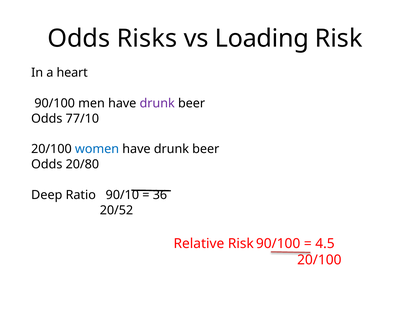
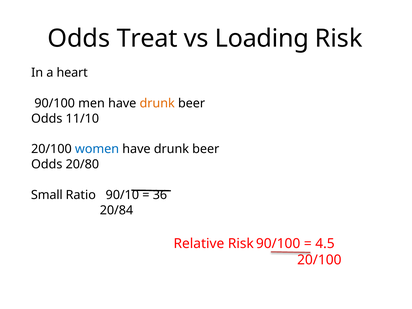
Risks: Risks -> Treat (147, 38)
drunk colour: purple -> orange (157, 103)
77/10: 77/10 -> 11/10 (82, 119)
Deep: Deep -> Small (47, 195)
20/52: 20/52 -> 20/84 (116, 210)
